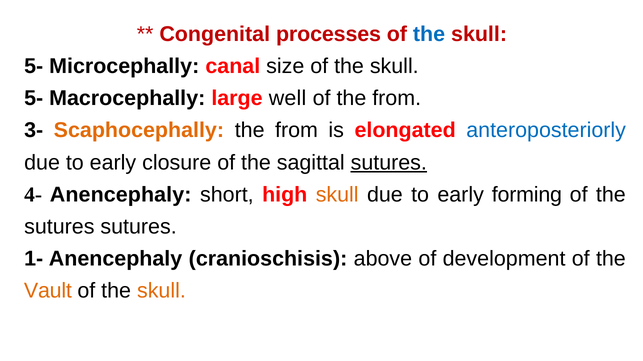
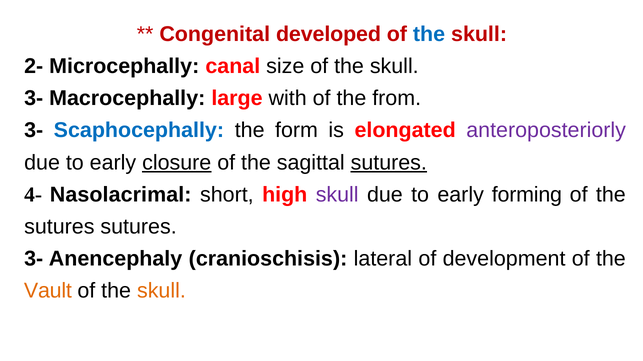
processes: processes -> developed (329, 34)
5-: 5- -> 2- (34, 66)
5-: 5- -> 3- (34, 99)
well: well -> with (288, 99)
Scaphocephally colour: orange -> blue (139, 131)
from: from -> form (297, 131)
anteroposteriorly colour: blue -> purple (546, 131)
closure underline: none -> present (177, 163)
4- Anencephaly: Anencephaly -> Nasolacrimal (121, 195)
skull colour: orange -> purple (337, 195)
1-: 1- -> 3- (34, 259)
above: above -> lateral (383, 259)
